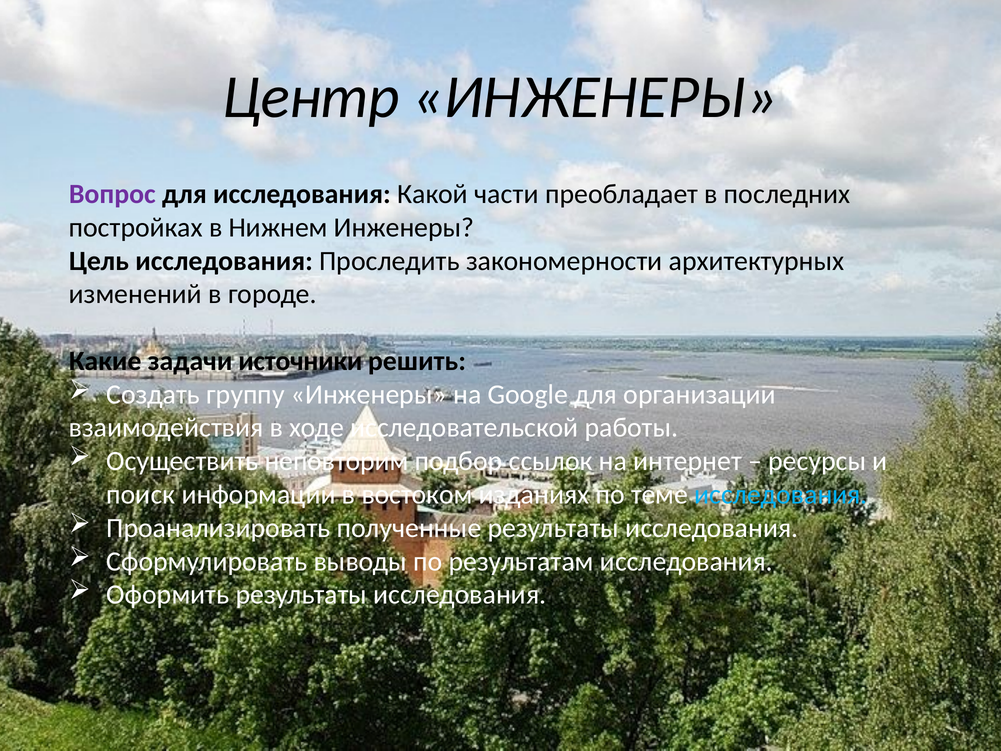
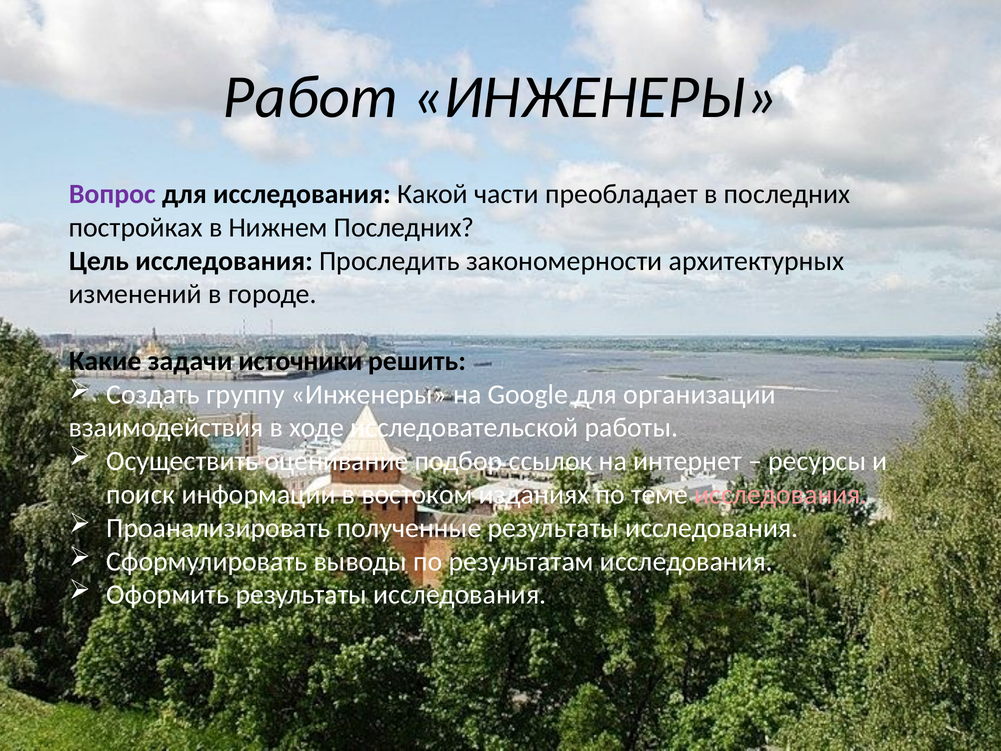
Центр: Центр -> Работ (311, 97)
Нижнем Инженеры: Инженеры -> Последних (404, 227)
неповторим: неповторим -> оценивание (337, 461)
исследования colour: light blue -> pink (781, 494)
